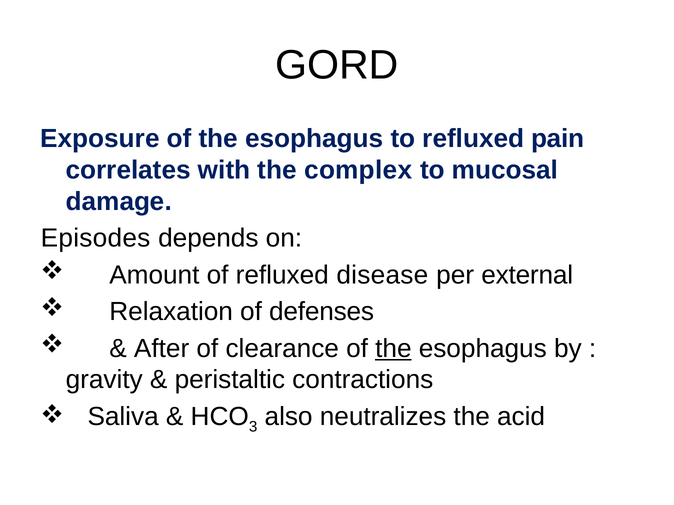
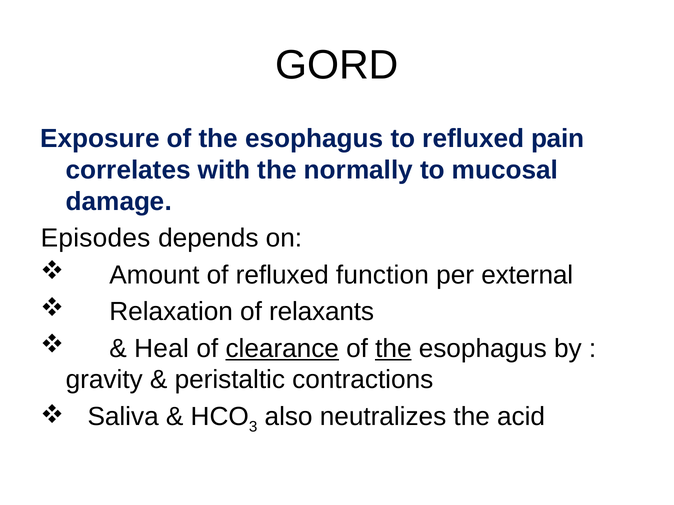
complex: complex -> normally (358, 170)
disease: disease -> function (382, 275)
defenses: defenses -> relaxants (322, 312)
After: After -> Heal (161, 349)
clearance underline: none -> present (282, 349)
